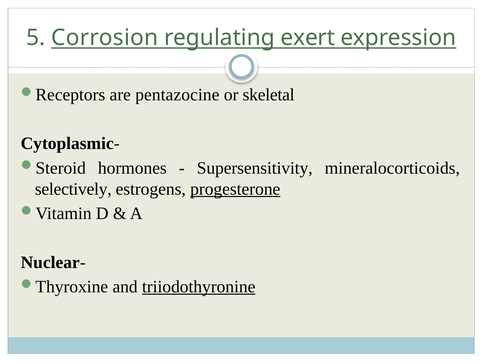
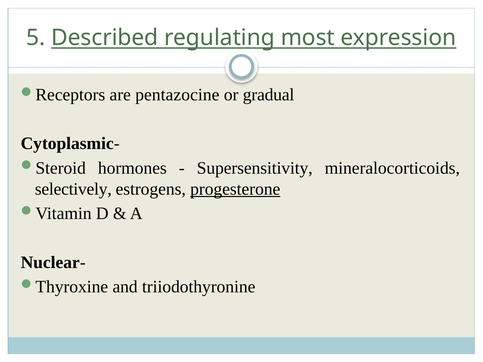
Corrosion: Corrosion -> Described (105, 38)
exert: exert -> most (308, 38)
skeletal: skeletal -> gradual (269, 95)
triiodothyronine underline: present -> none (199, 287)
